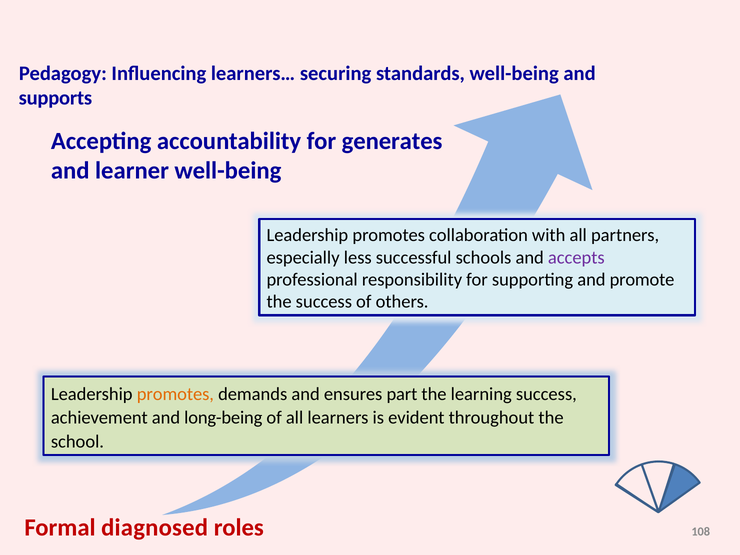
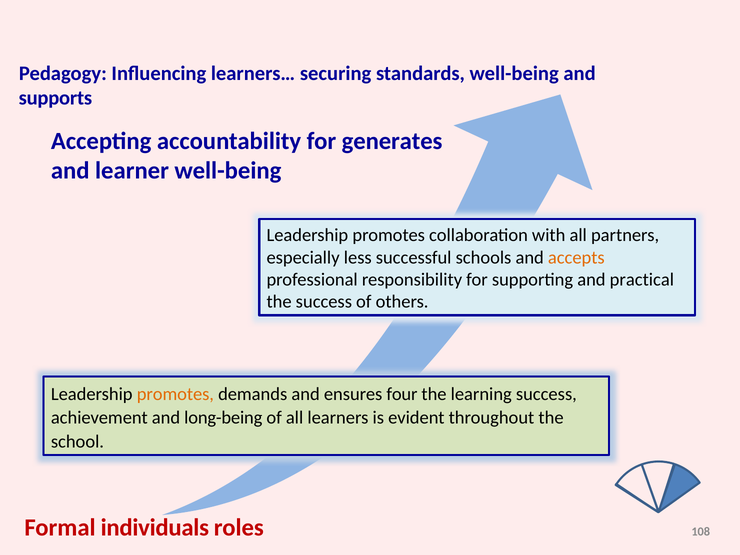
accepts colour: purple -> orange (576, 257)
promote: promote -> practical (642, 280)
part: part -> four (402, 394)
diagnosed: diagnosed -> individuals (155, 528)
